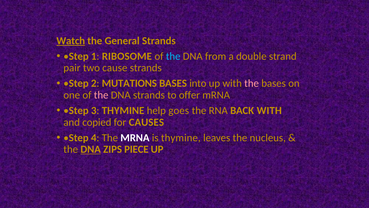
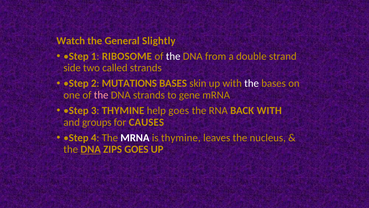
Watch underline: present -> none (71, 41)
General Strands: Strands -> Slightly (159, 41)
the colour: light blue -> white (173, 56)
pair: pair -> side (72, 68)
cause: cause -> called (115, 68)
into: into -> skin (198, 83)
the colour: pink -> white (252, 83)
offer: offer -> gene (189, 95)
copied: copied -> groups (97, 122)
ZIPS PIECE: PIECE -> GOES (136, 149)
